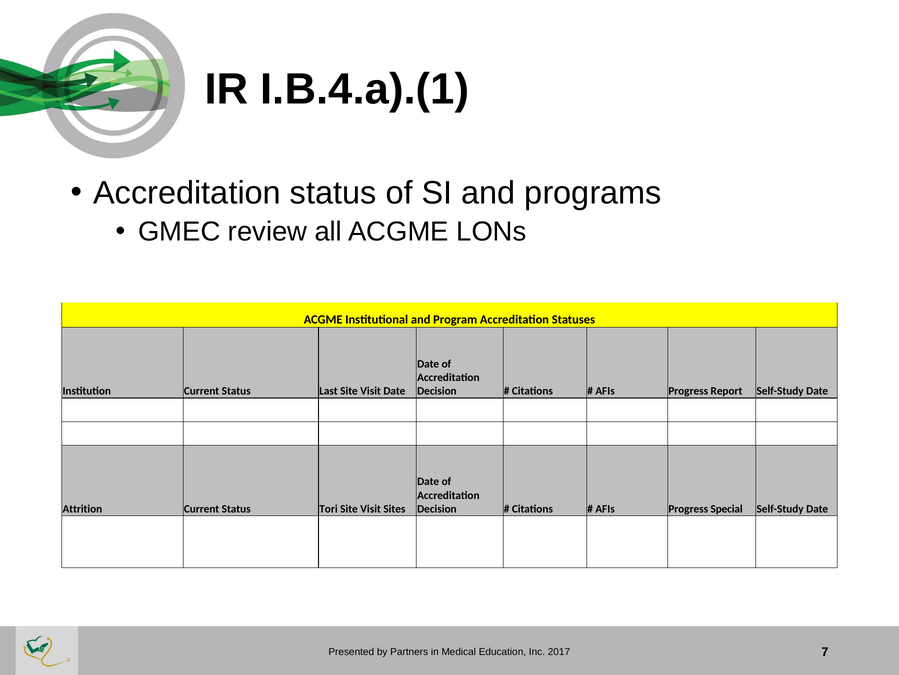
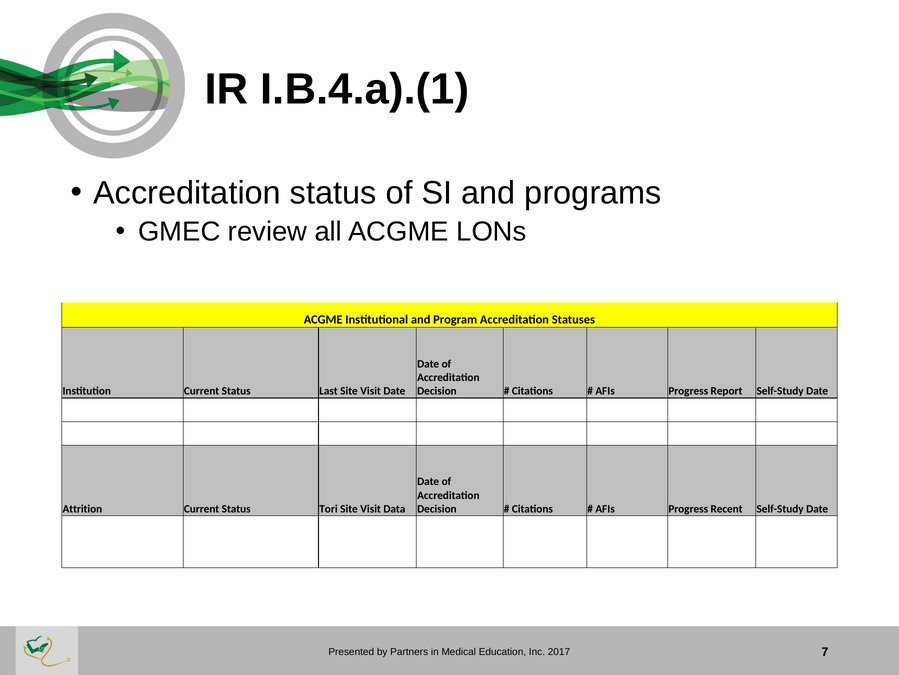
Sites: Sites -> Data (394, 509)
Special: Special -> Recent (727, 509)
